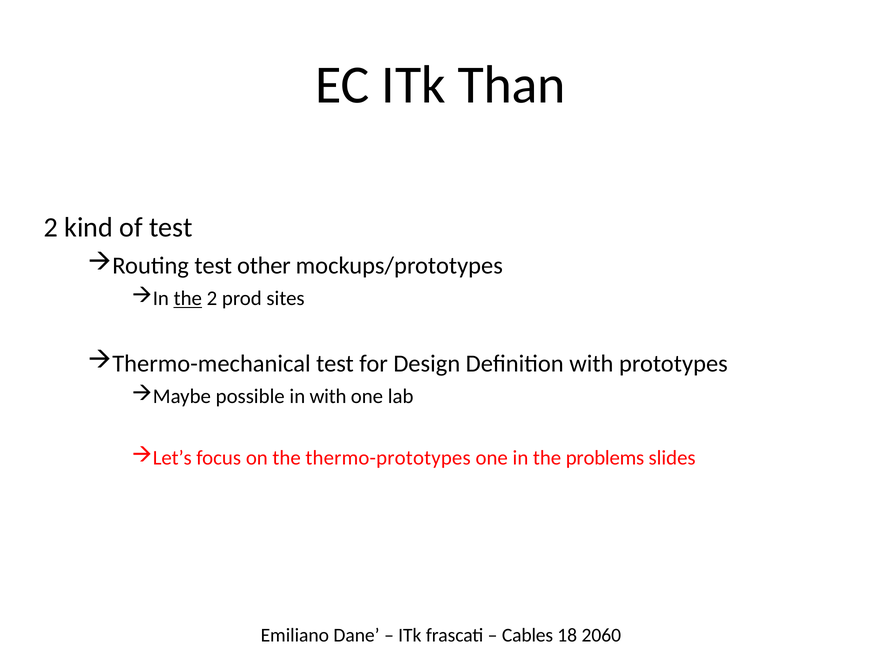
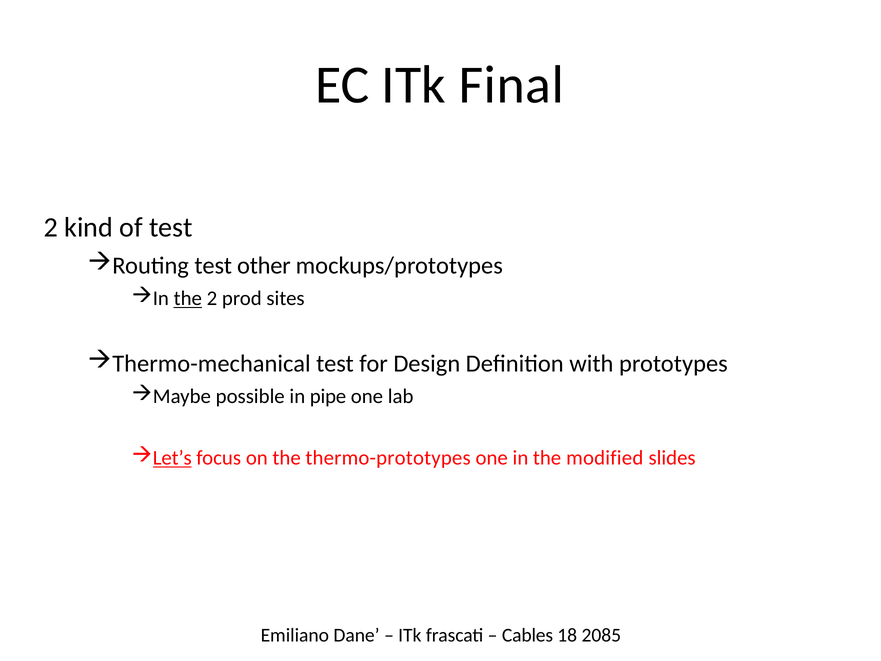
Than: Than -> Final (511, 85)
in with: with -> pipe (328, 396)
Let’s underline: none -> present (172, 458)
problems: problems -> modified (605, 458)
2060: 2060 -> 2085 (601, 635)
